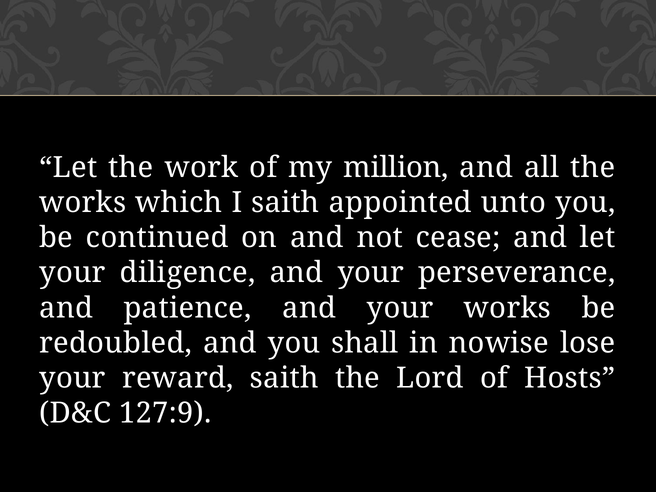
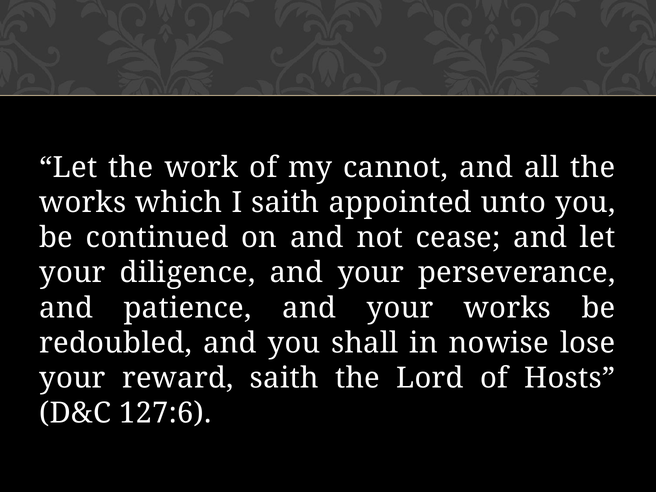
million: million -> cannot (396, 168)
127:9: 127:9 -> 127:6 (165, 413)
